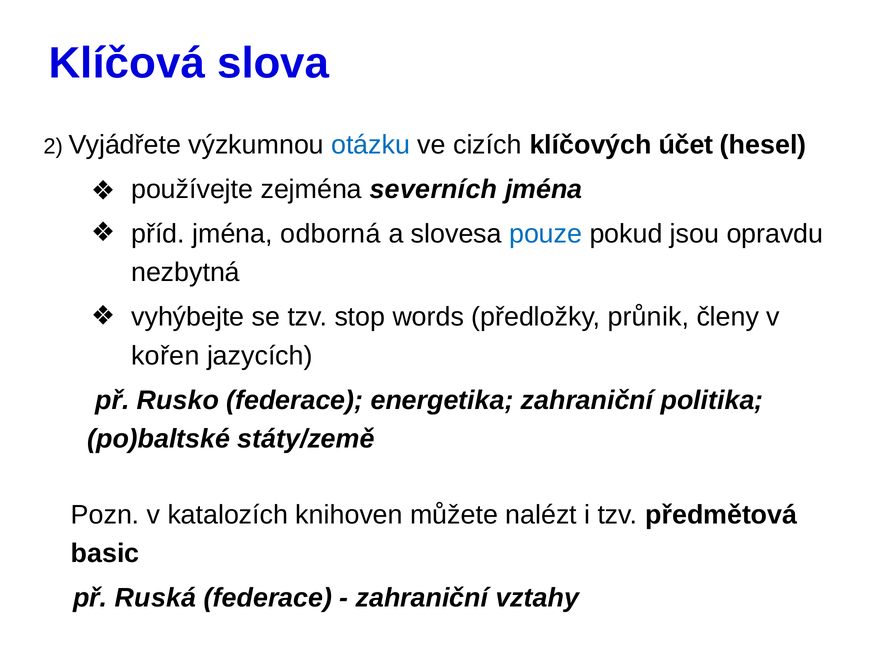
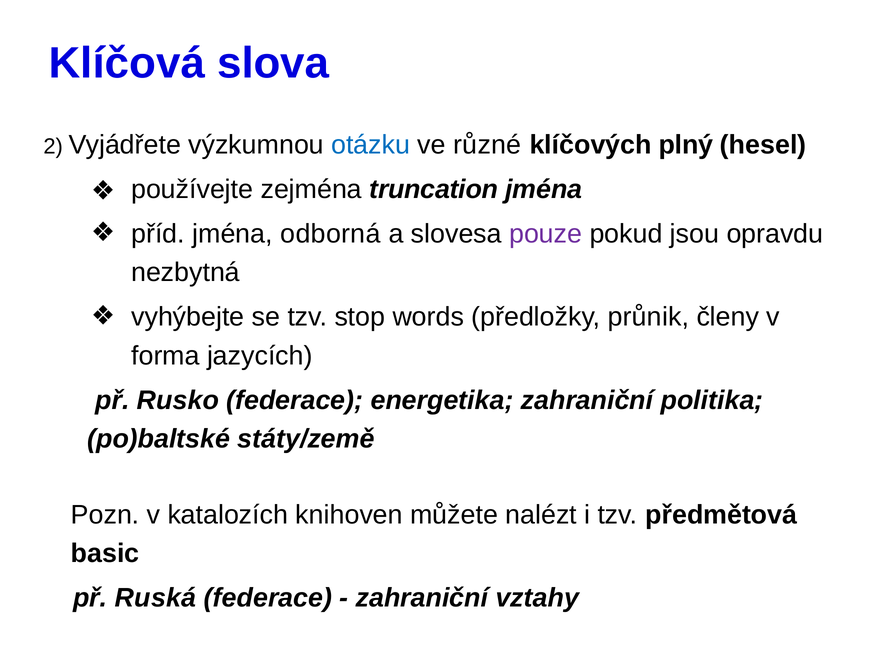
cizích: cizích -> různé (487, 145)
účet: účet -> plný (686, 145)
severních: severních -> truncation (434, 190)
pouze colour: blue -> purple (546, 234)
kořen: kořen -> forma (166, 356)
